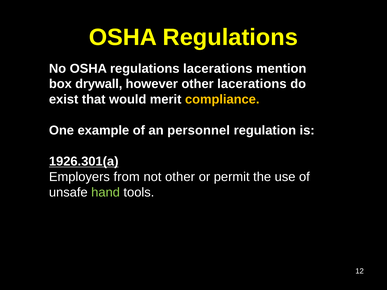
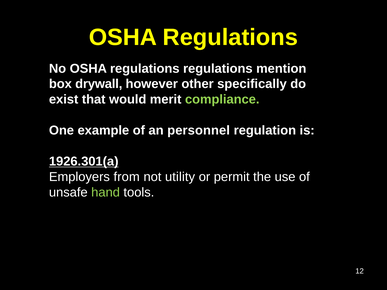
regulations lacerations: lacerations -> regulations (218, 69)
other lacerations: lacerations -> specifically (252, 84)
compliance colour: yellow -> light green (222, 100)
not other: other -> utility (180, 177)
